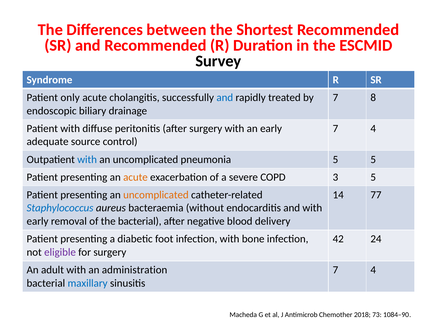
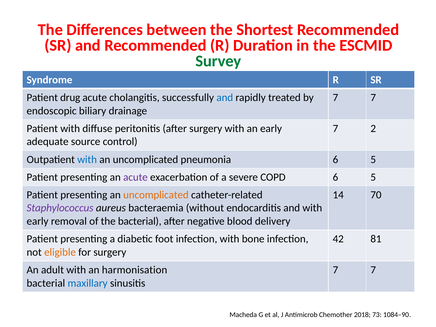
Survey colour: black -> green (218, 61)
only: only -> drug (70, 97)
8: 8 -> 7 (373, 97)
4: 4 -> 2 (373, 128)
pneumonia 5: 5 -> 6 (335, 159)
acute colour: orange -> purple (135, 177)
COPD 3: 3 -> 6 (335, 177)
77: 77 -> 70 (376, 195)
Staphylococcus colour: blue -> purple (60, 208)
24: 24 -> 81 (376, 239)
eligible colour: purple -> orange (60, 252)
administration: administration -> harmonisation (135, 270)
4: 4 -> 7 (373, 270)
